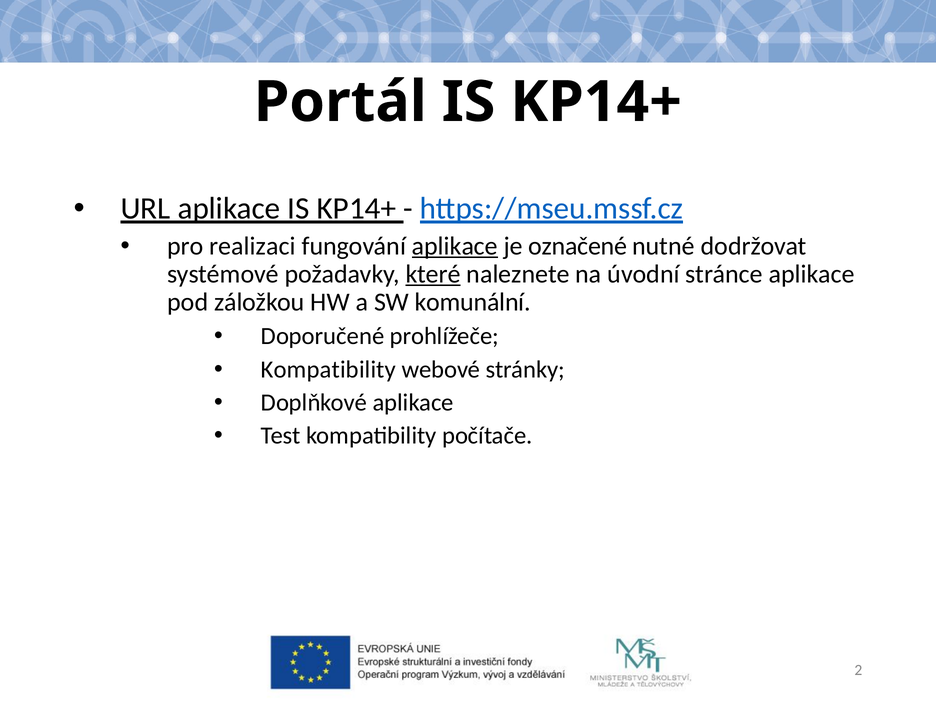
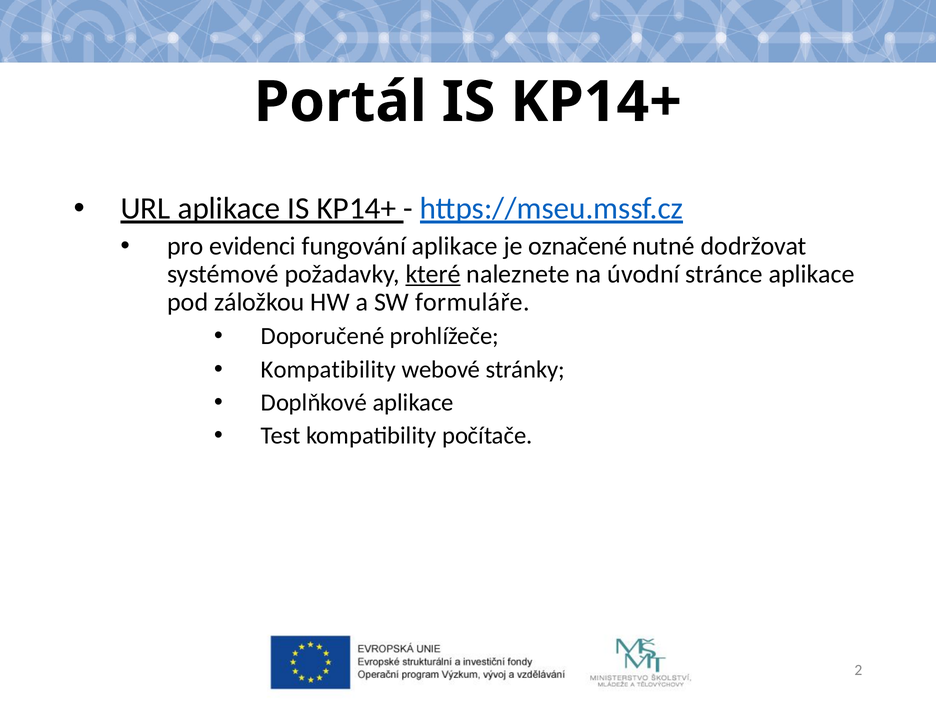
realizaci: realizaci -> evidenci (253, 246)
aplikace underline: present -> none (455, 246)
komunální: komunální -> formuláře (472, 302)
